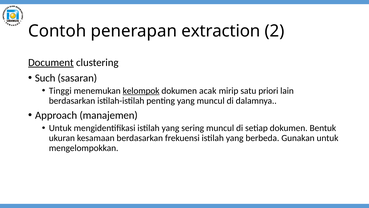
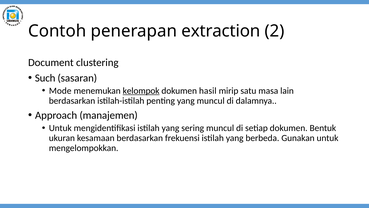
Document underline: present -> none (51, 62)
Tinggi: Tinggi -> Mode (60, 91)
acak: acak -> hasil (208, 91)
priori: priori -> masa (268, 91)
